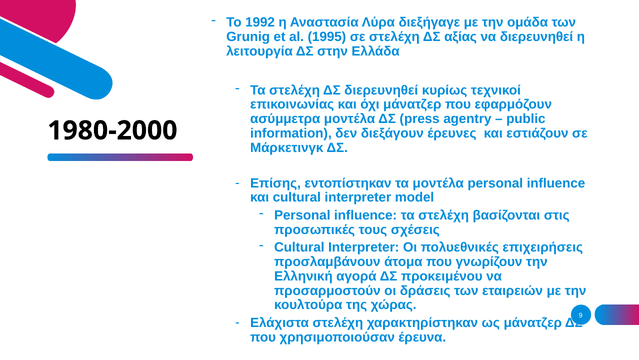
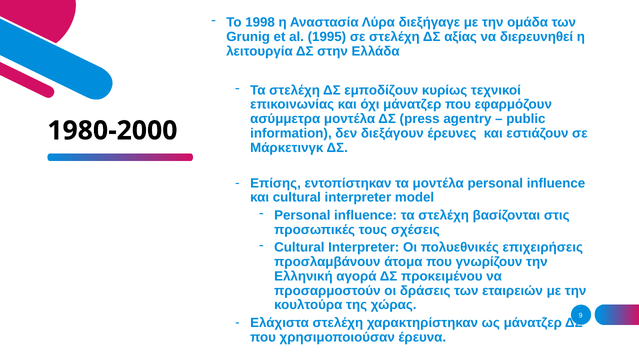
1992: 1992 -> 1998 (260, 22)
ΔΣ διερευνηθεί: διερευνηθεί -> εμποδίζουν (381, 90)
